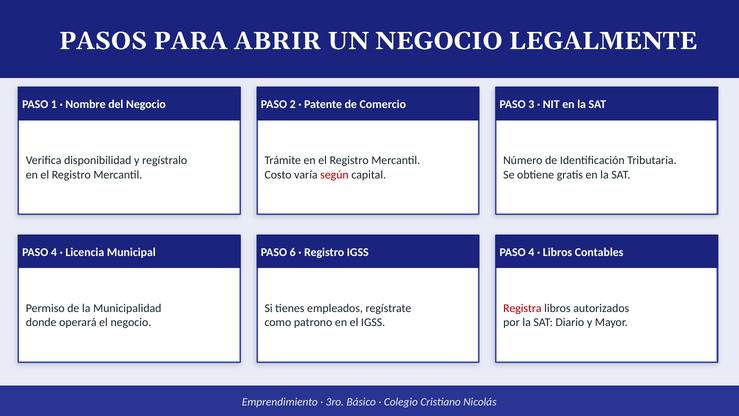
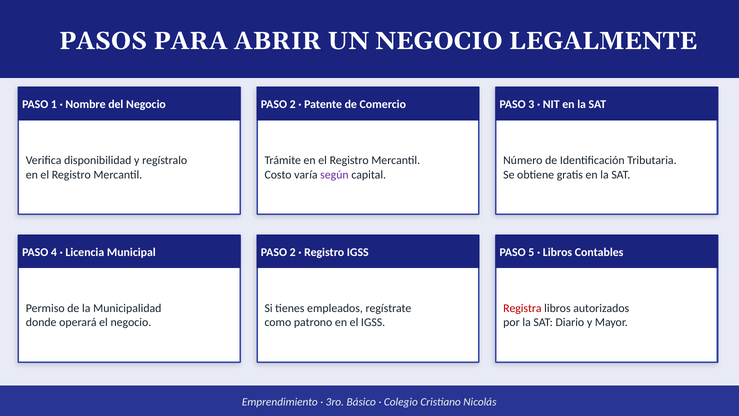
según colour: red -> purple (334, 175)
6: 6 -> 2 (293, 252)
4: 4 -> 5 (531, 252)
